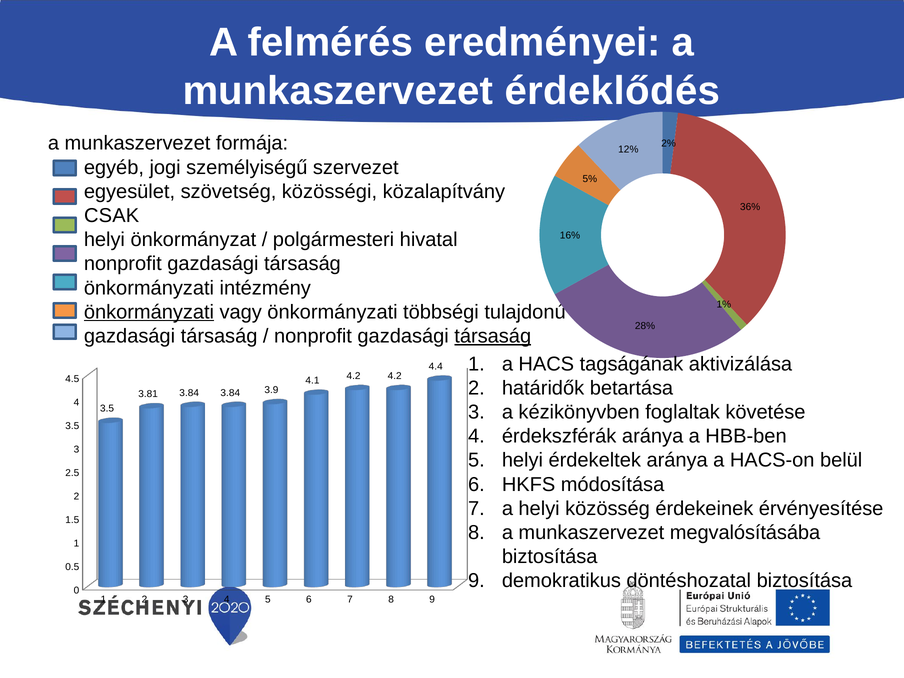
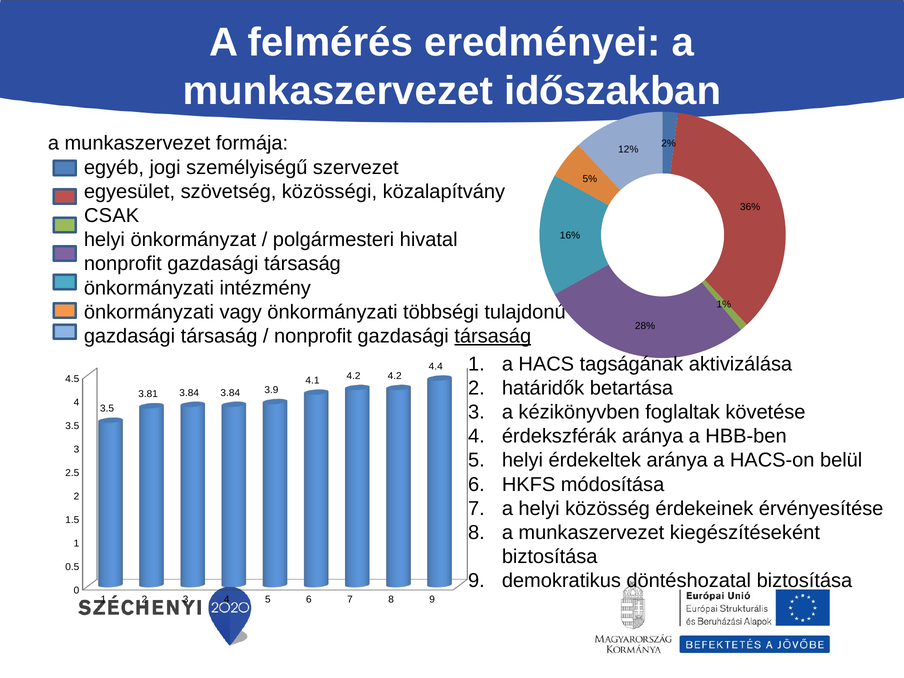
érdeklődés: érdeklődés -> időszakban (613, 91)
önkormányzati underline: present -> none (149, 312)
megvalósításába: megvalósításába -> kiegészítéseként (745, 533)
